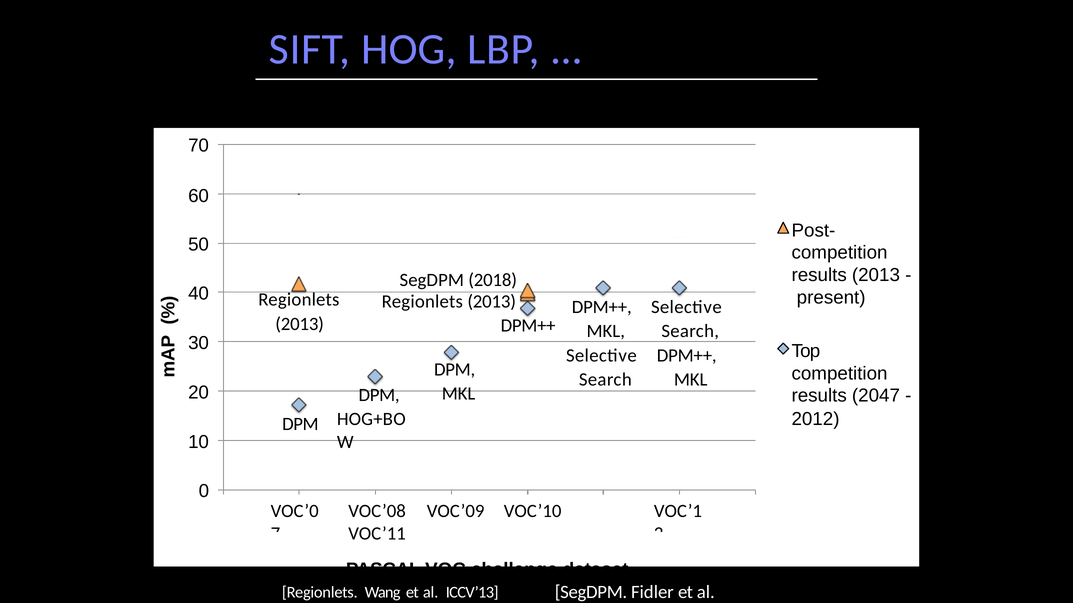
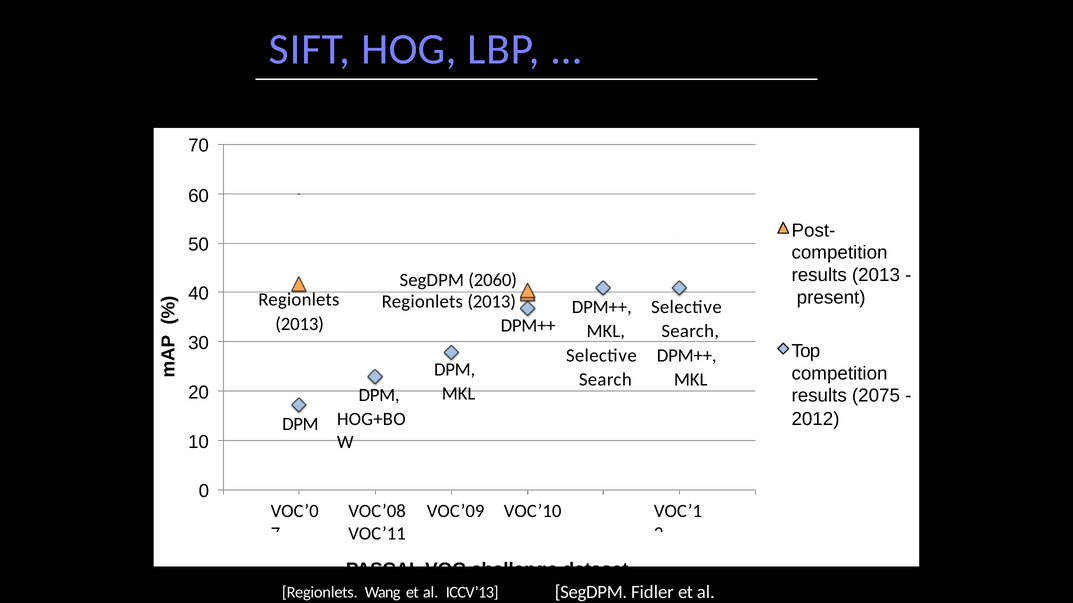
2018: 2018 -> 2060 (493, 280)
2047: 2047 -> 2075 (876, 396)
